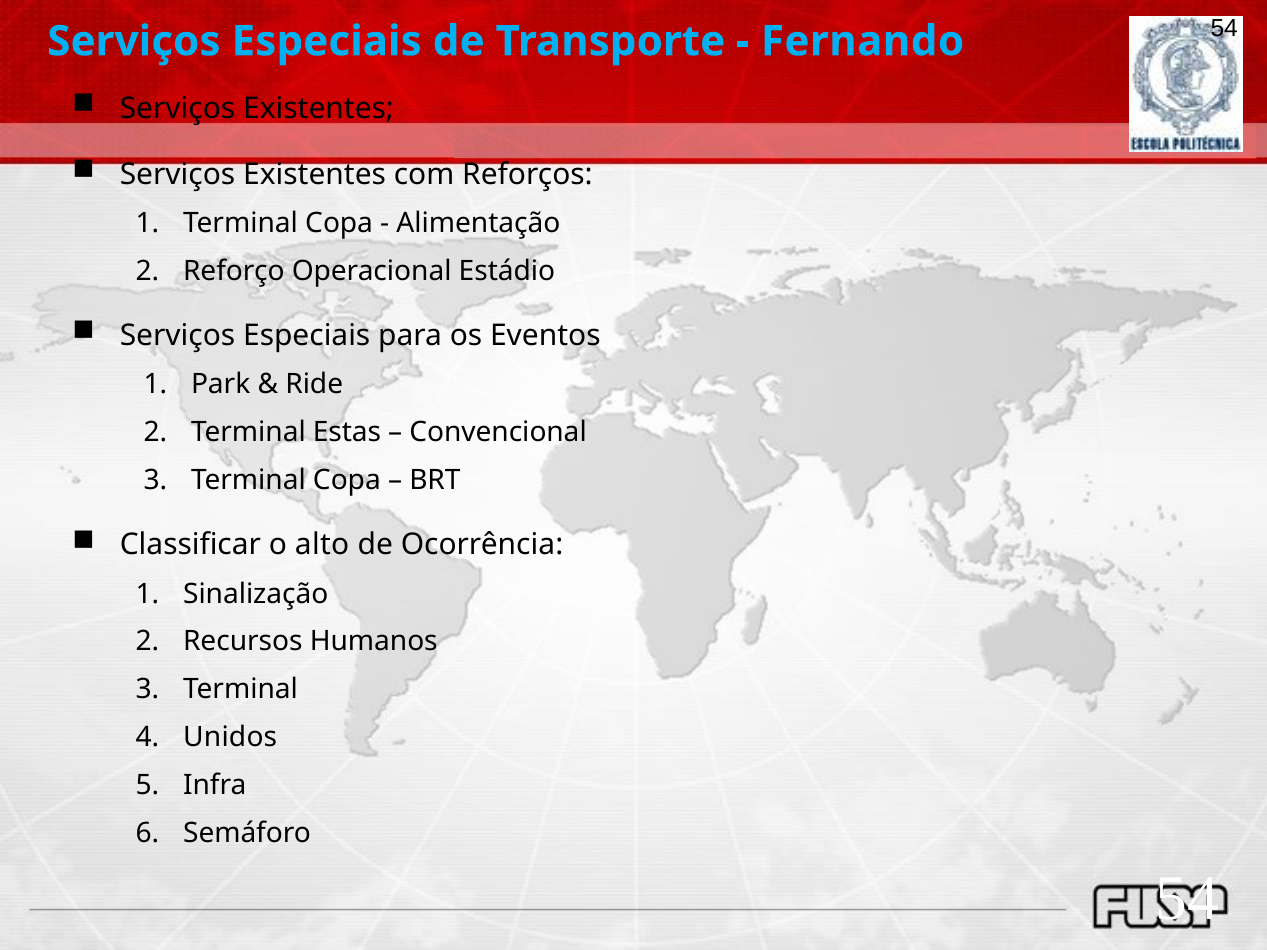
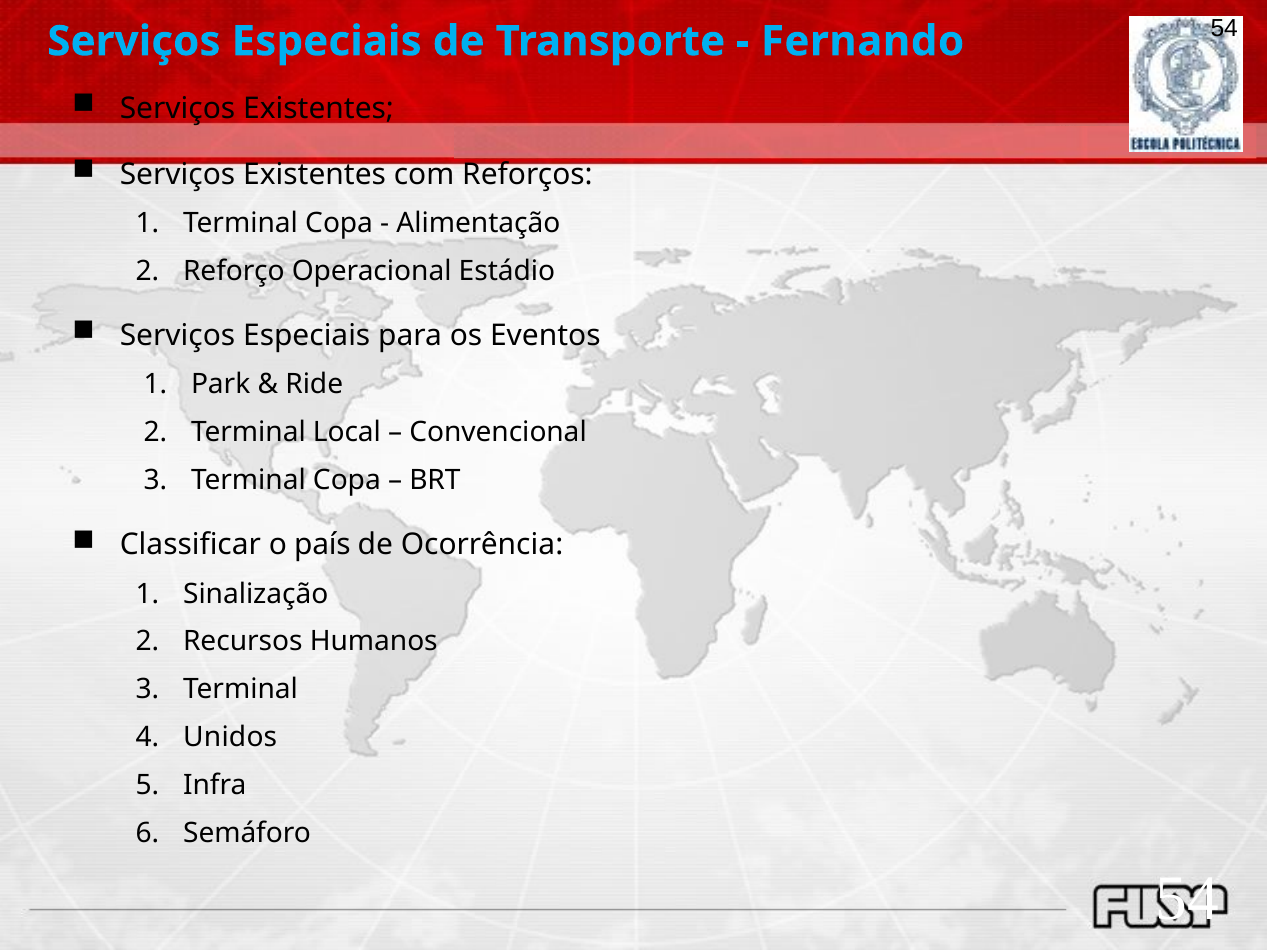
Estas: Estas -> Local (347, 432)
alto: alto -> país (322, 545)
